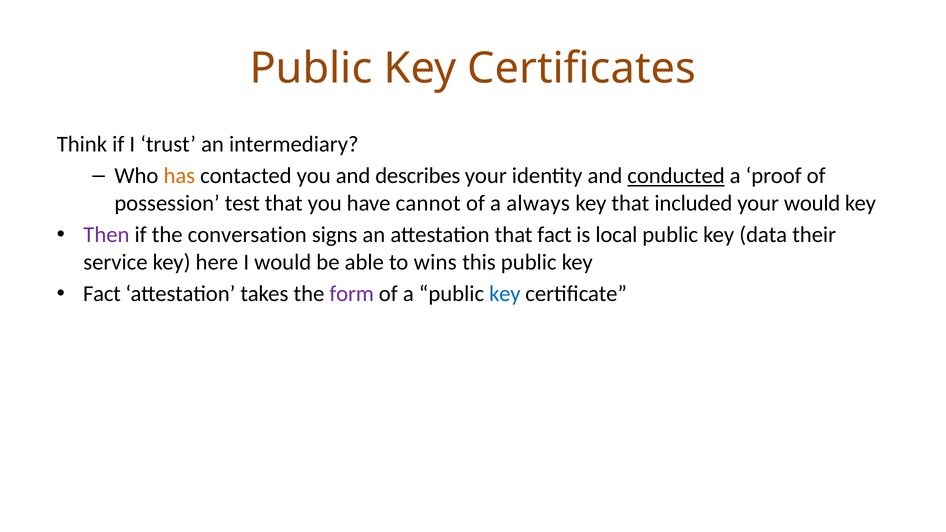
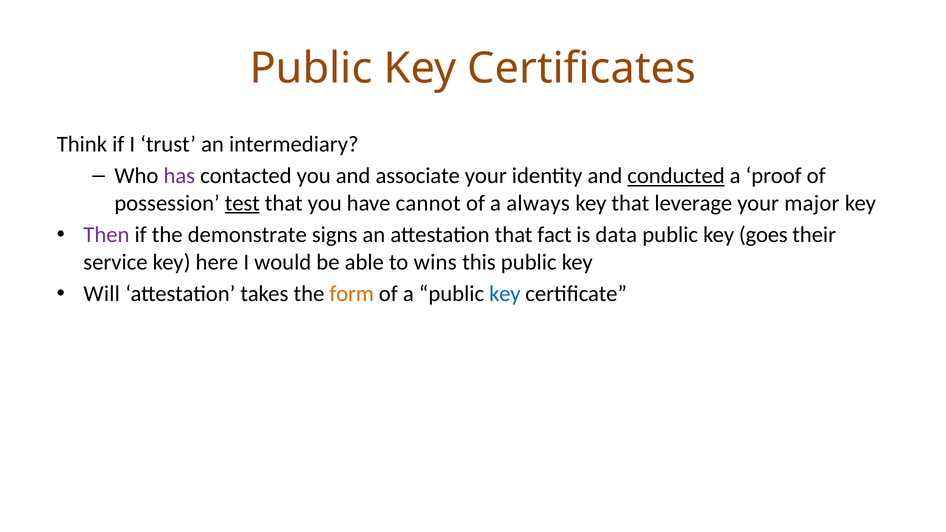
has colour: orange -> purple (179, 176)
describes: describes -> associate (418, 176)
test underline: none -> present (242, 203)
included: included -> leverage (693, 203)
your would: would -> major (812, 203)
conversation: conversation -> demonstrate (247, 235)
local: local -> data (616, 235)
data: data -> goes (763, 235)
Fact: Fact -> Will (102, 294)
form colour: purple -> orange (352, 294)
